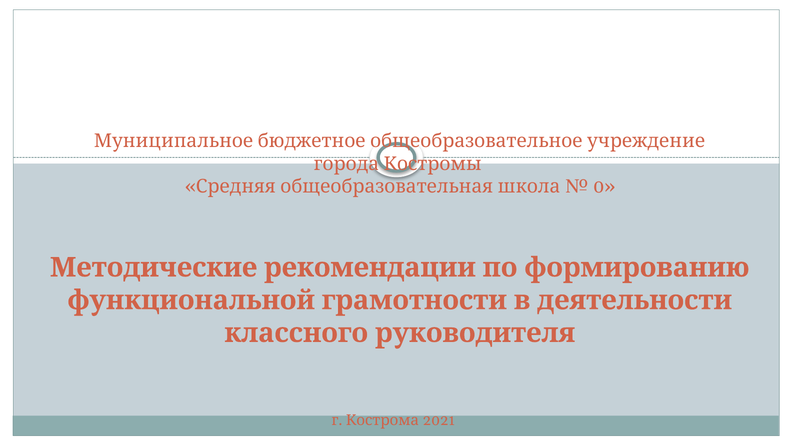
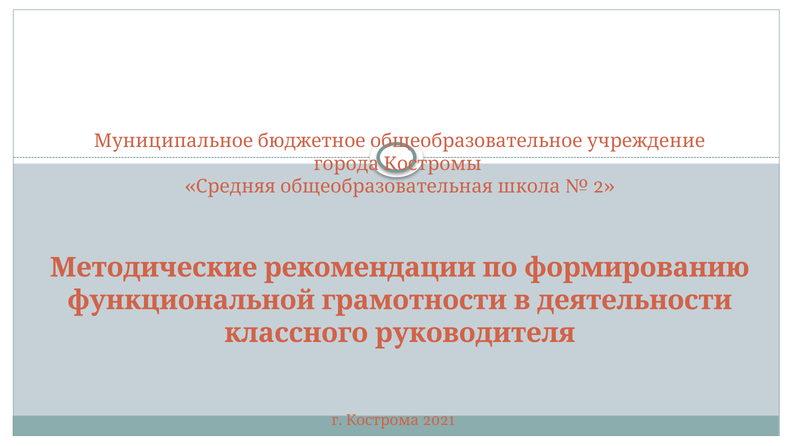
0: 0 -> 2 (604, 187)
